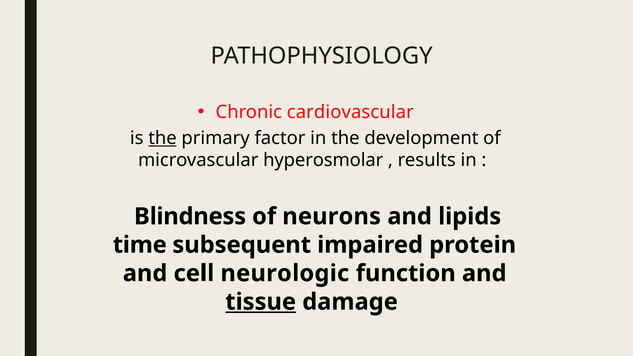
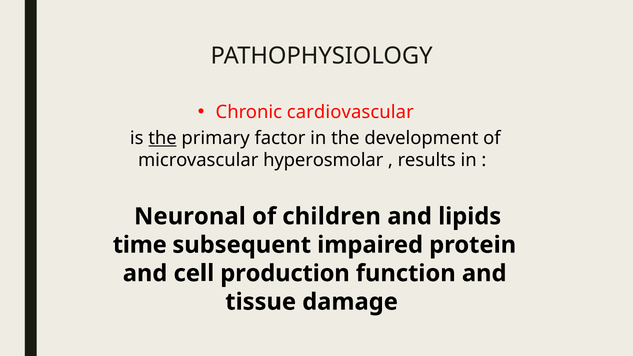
Blindness: Blindness -> Neuronal (190, 216)
neurons: neurons -> children (332, 216)
neurologic: neurologic -> production (285, 273)
tissue underline: present -> none (261, 302)
